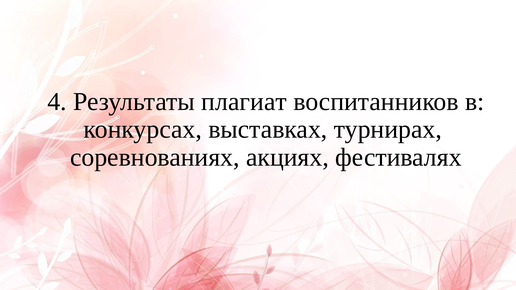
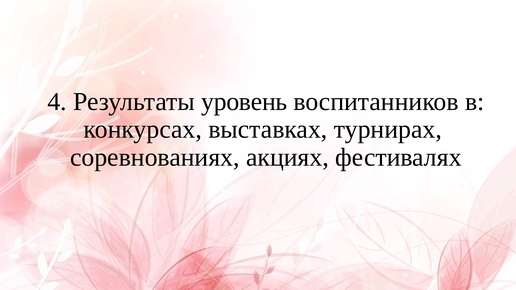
плагиат: плагиат -> уровень (244, 102)
